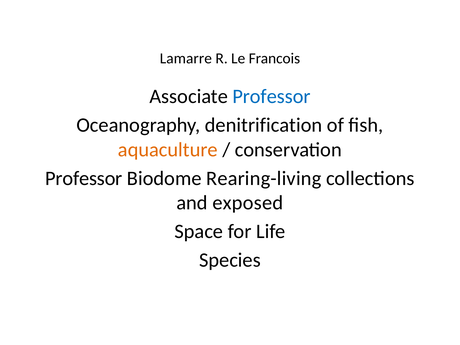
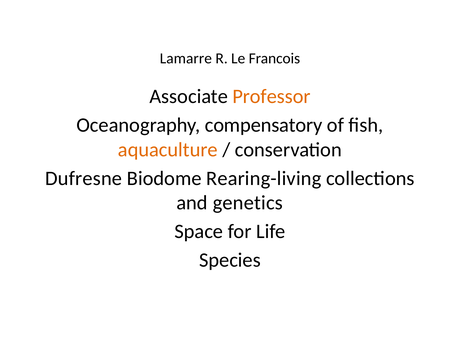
Professor colour: blue -> orange (271, 96)
denitrification: denitrification -> compensatory (264, 125)
Professor: Professor -> Dufresne (84, 178)
exposed: exposed -> genetics (248, 203)
